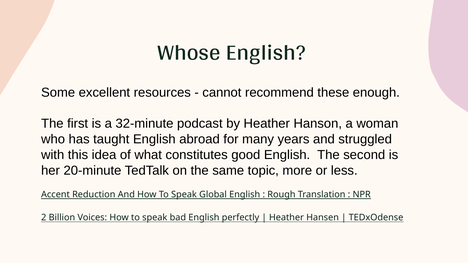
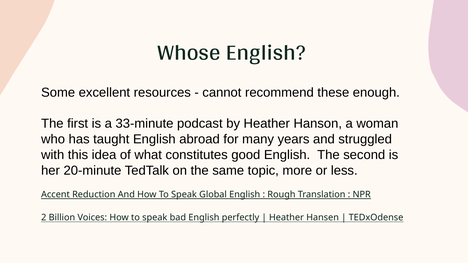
32-minute: 32-minute -> 33-minute (145, 124)
